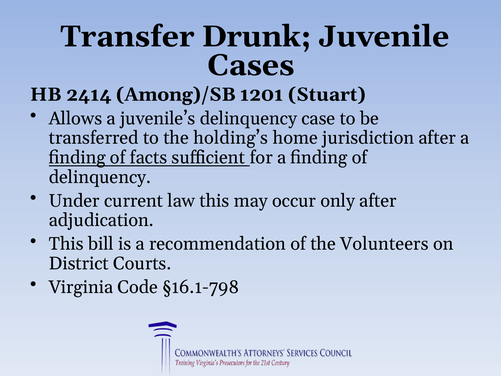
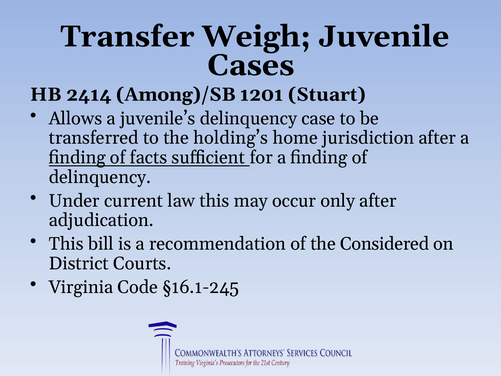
Drunk: Drunk -> Weigh (257, 36)
Volunteers: Volunteers -> Considered (385, 244)
§16.1-798: §16.1-798 -> §16.1-245 (201, 287)
